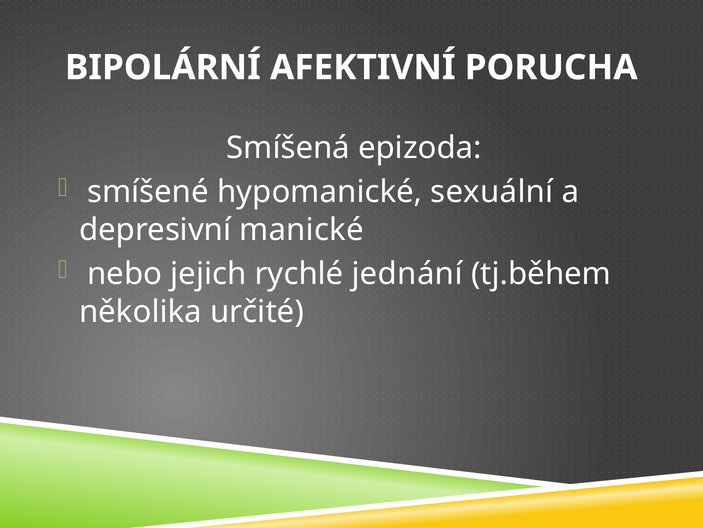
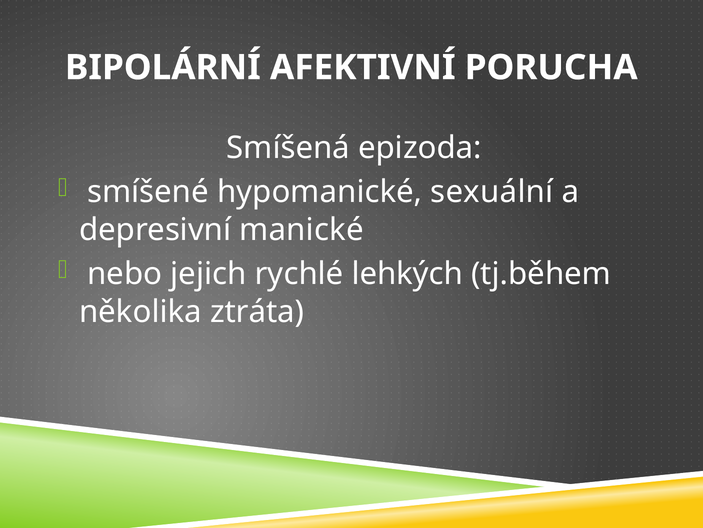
jednání: jednání -> lehkých (407, 274)
určité: určité -> ztráta (257, 311)
